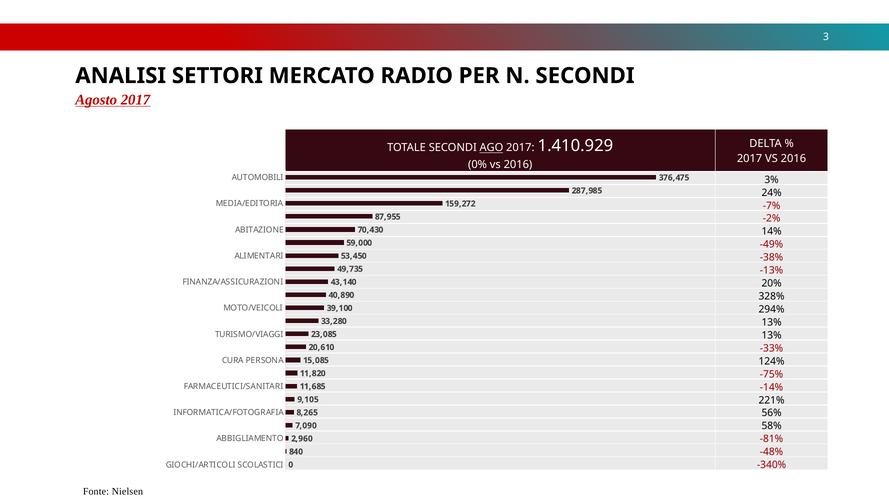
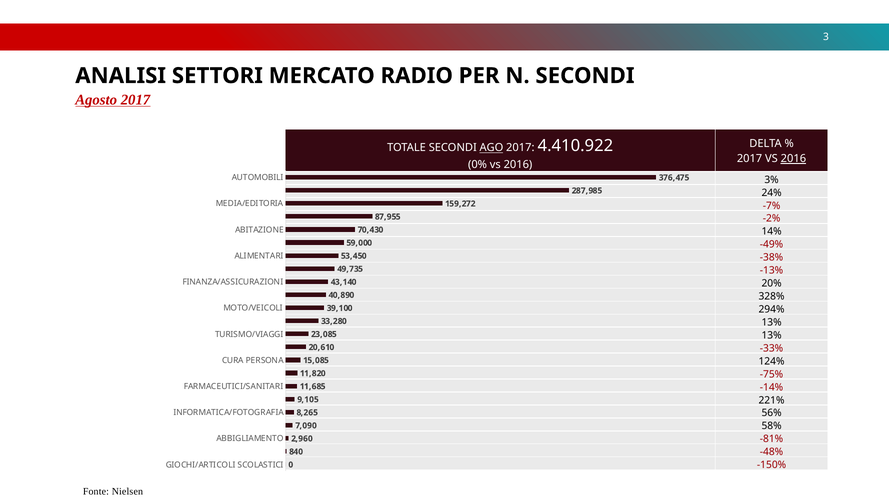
1.410.929: 1.410.929 -> 4.410.922 (575, 146)
2016 underline: none -> present (793, 159)
-340%: -340% -> -150% (772, 465)
